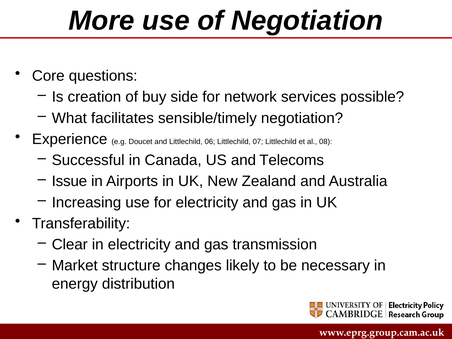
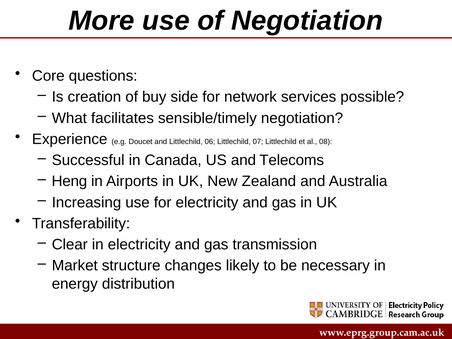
Issue: Issue -> Heng (69, 181)
